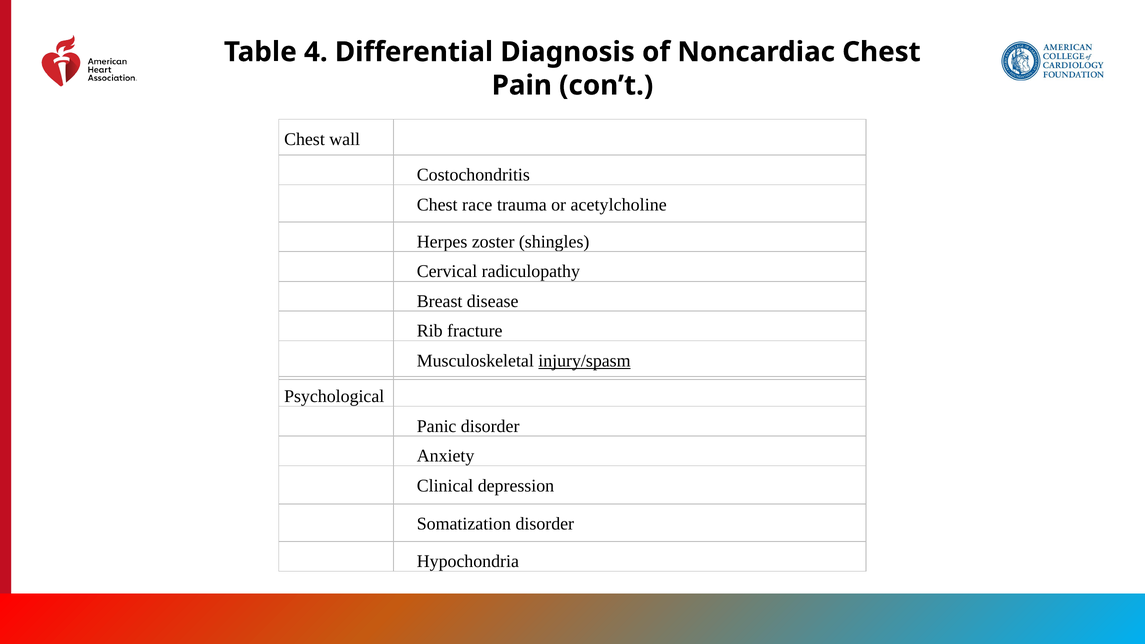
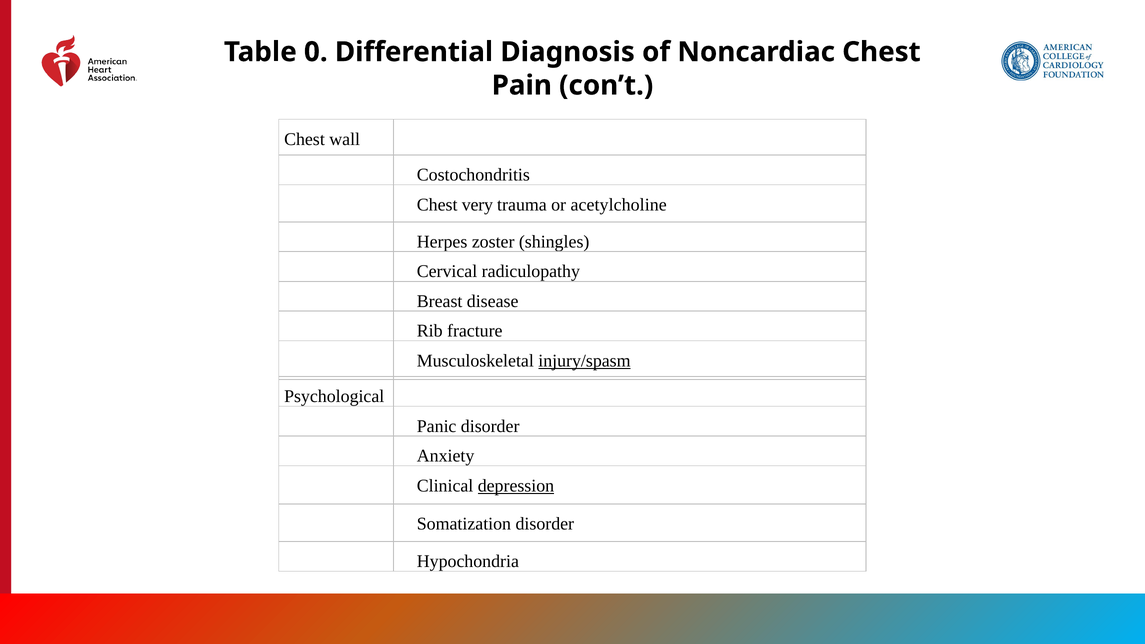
4: 4 -> 0 (316, 52)
race: race -> very (477, 205)
depression underline: none -> present (516, 486)
